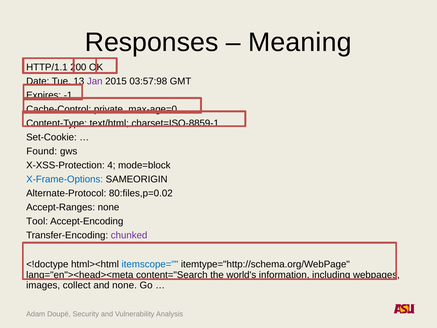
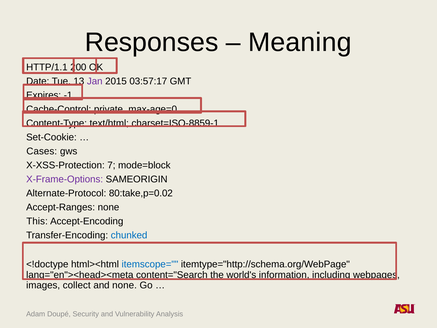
03:57:98: 03:57:98 -> 03:57:17 (148, 81)
Found: Found -> Cases (42, 151)
4: 4 -> 7 (111, 165)
X-Frame-Options colour: blue -> purple (65, 179)
80:files,p=0.02: 80:files,p=0.02 -> 80:take,p=0.02 (141, 193)
Tool: Tool -> This (37, 221)
chunked colour: purple -> blue (129, 235)
